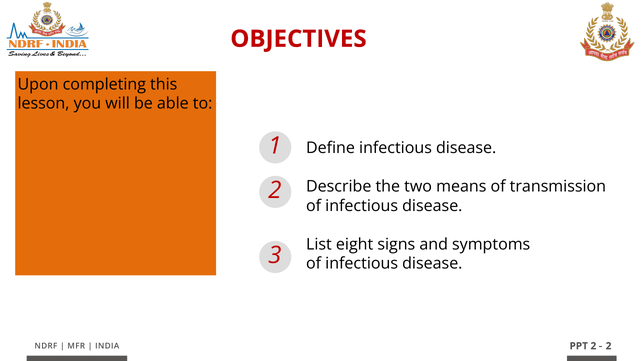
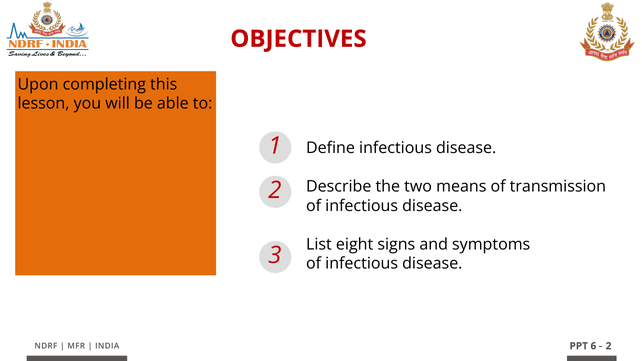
2: 2 -> 6 (593, 346)
